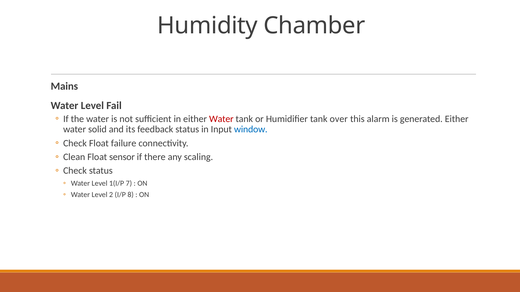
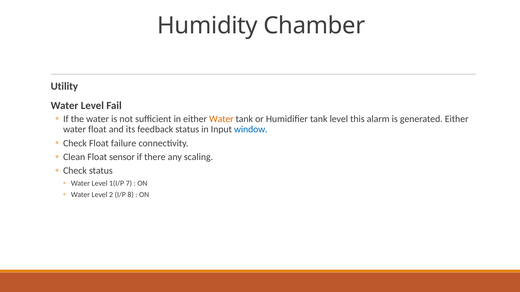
Mains: Mains -> Utility (64, 86)
Water colour: red -> orange (221, 119)
tank over: over -> level (339, 119)
water solid: solid -> float (97, 130)
